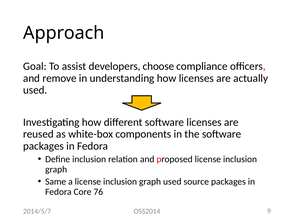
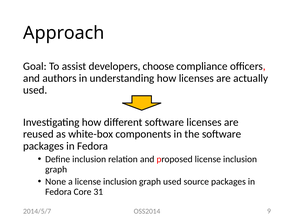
remove: remove -> authors (60, 78)
Same: Same -> None (56, 181)
76: 76 -> 31 (98, 191)
